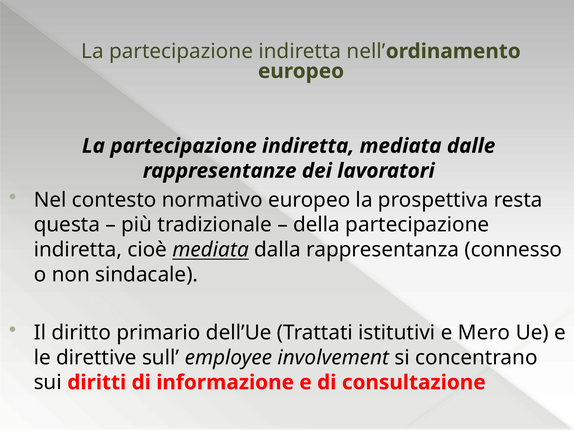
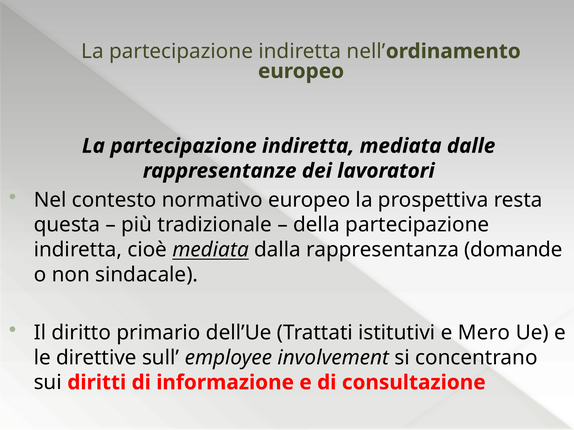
connesso: connesso -> domande (513, 250)
